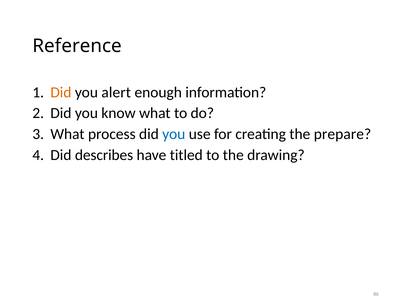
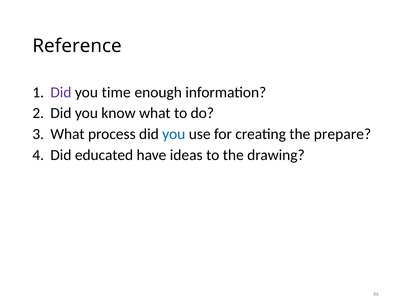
Did colour: orange -> purple (61, 92)
alert: alert -> time (116, 92)
describes: describes -> educated (104, 155)
titled: titled -> ideas (186, 155)
